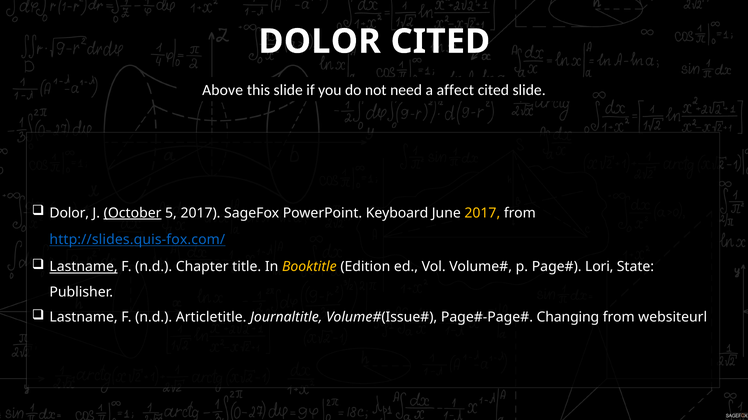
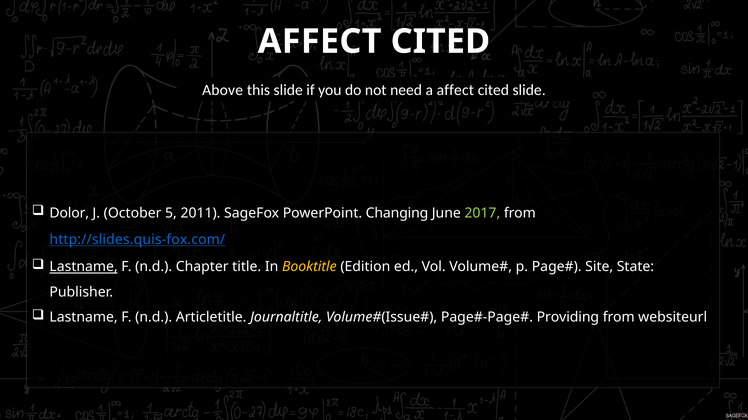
DOLOR: DOLOR -> AFFECT (320, 42)
October underline: present -> none (133, 213)
5 2017: 2017 -> 2011 (200, 213)
Keyboard: Keyboard -> Changing (397, 213)
2017 colour: yellow -> light green (482, 213)
Lori: Lori -> Site (599, 267)
Changing: Changing -> Providing (568, 318)
